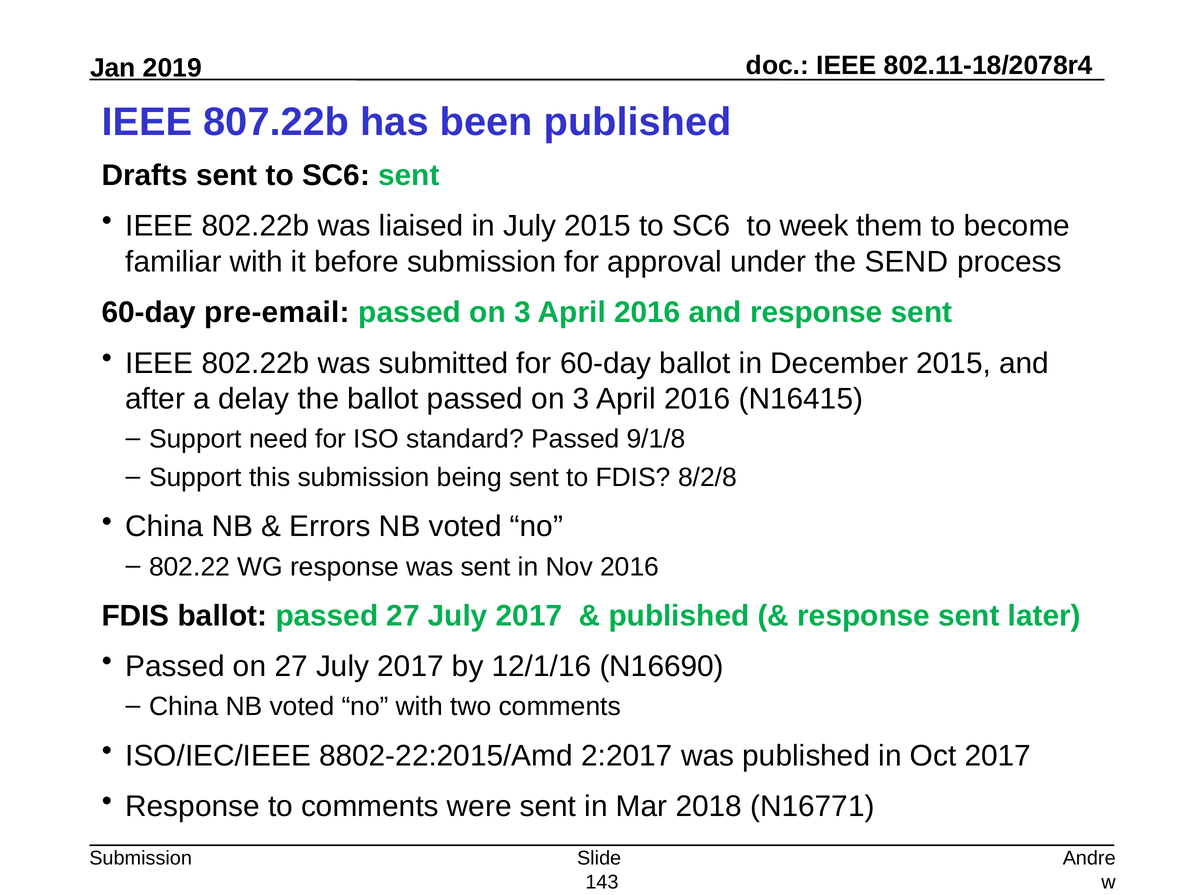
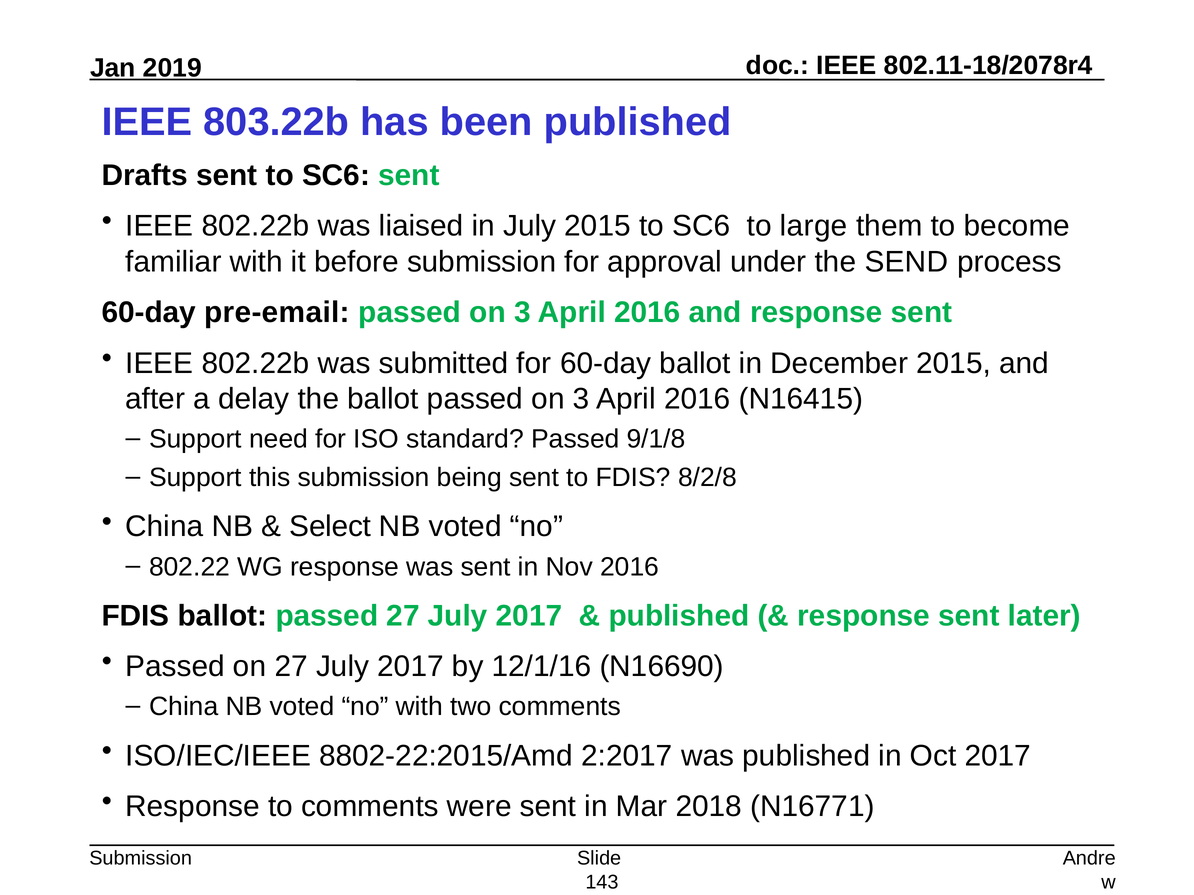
807.22b: 807.22b -> 803.22b (276, 122)
week: week -> large (814, 226)
Errors: Errors -> Select (330, 527)
